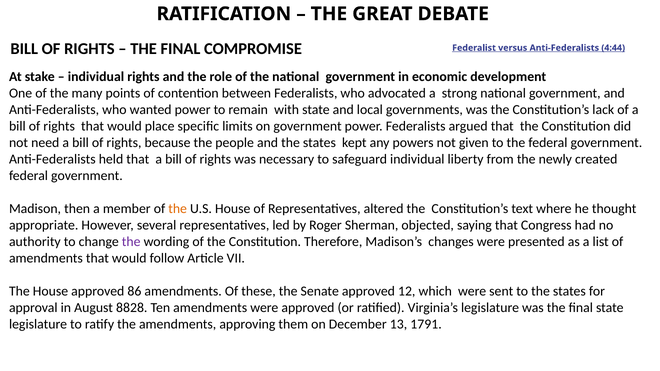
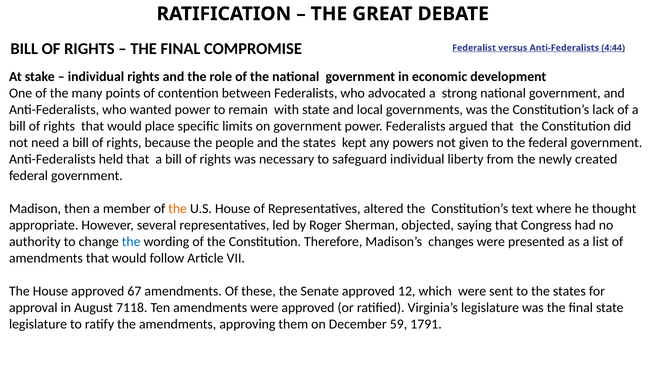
the colour: purple -> blue (131, 242)
86: 86 -> 67 (134, 292)
8828: 8828 -> 7118 (132, 308)
13: 13 -> 59 (399, 325)
